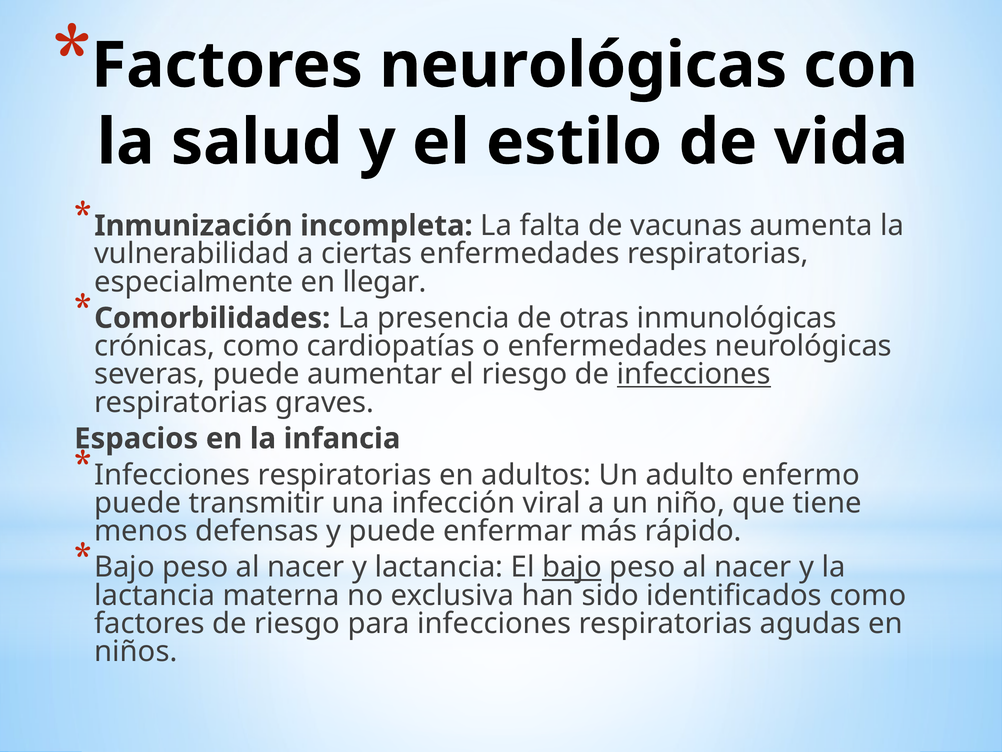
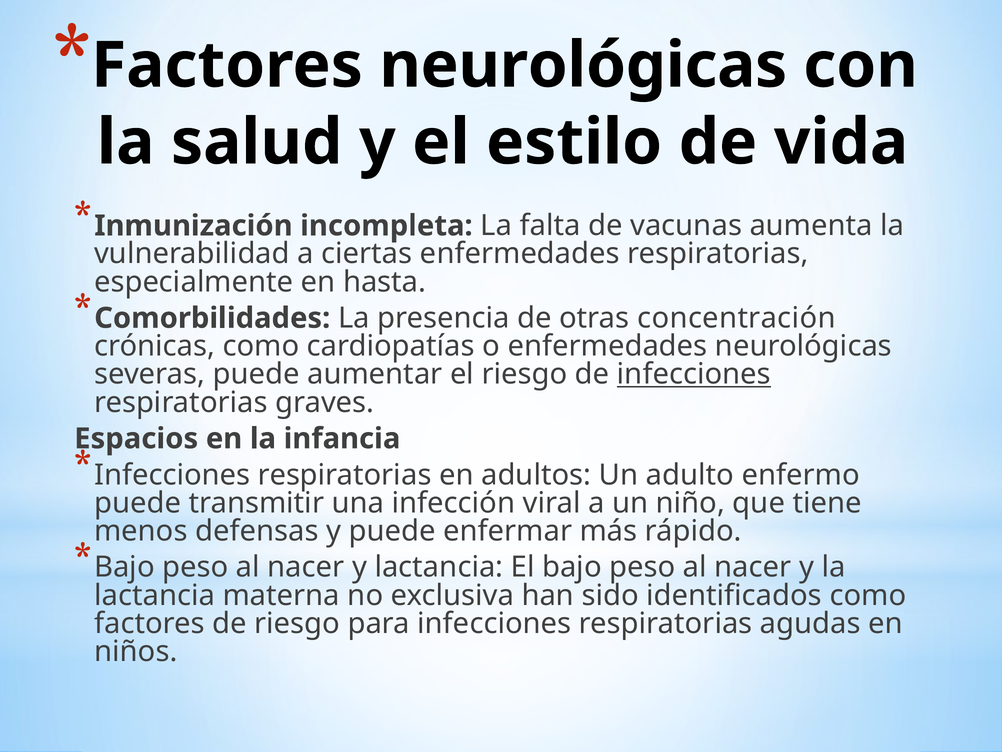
llegar: llegar -> hasta (385, 282)
inmunológicas: inmunológicas -> concentración (737, 318)
bajo underline: present -> none (572, 567)
